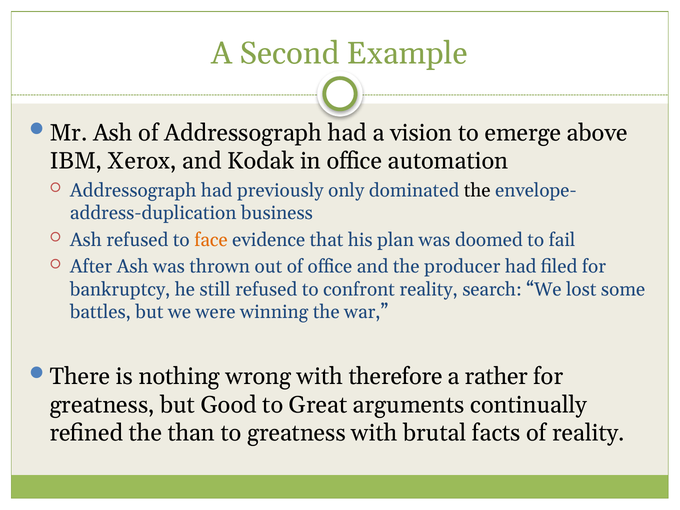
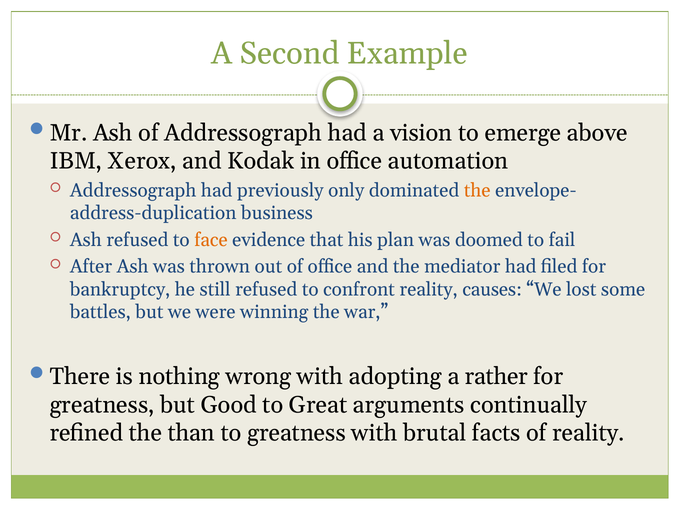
the colour: black -> orange (477, 190)
producer: producer -> mediator (462, 267)
search: search -> causes (492, 289)
therefore: therefore -> adopting (395, 376)
